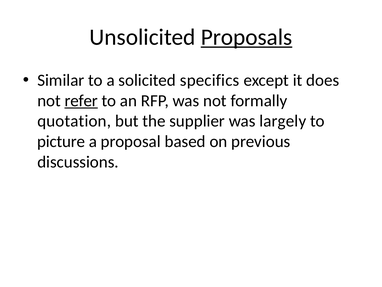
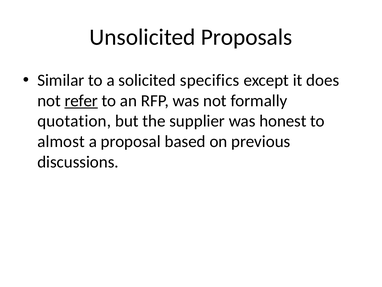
Proposals underline: present -> none (247, 37)
largely: largely -> honest (283, 121)
picture: picture -> almost (61, 141)
